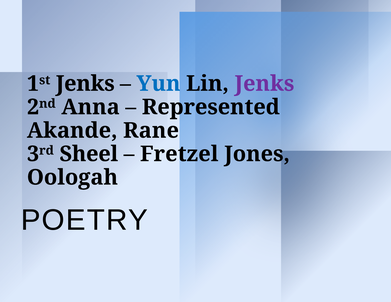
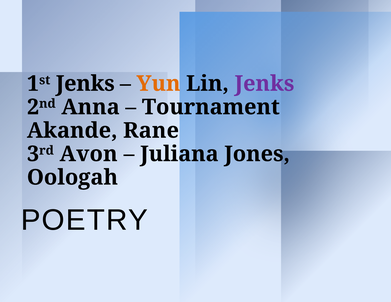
Yun colour: blue -> orange (158, 84)
Represented: Represented -> Tournament (211, 107)
Sheel: Sheel -> Avon (89, 154)
Fretzel: Fretzel -> Juliana (179, 154)
